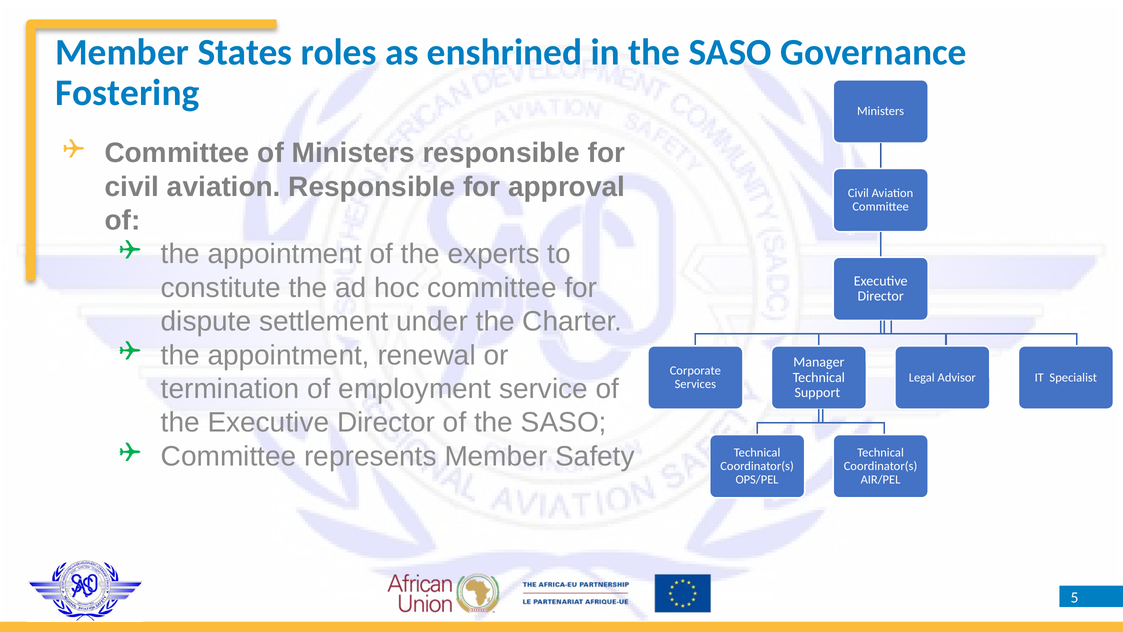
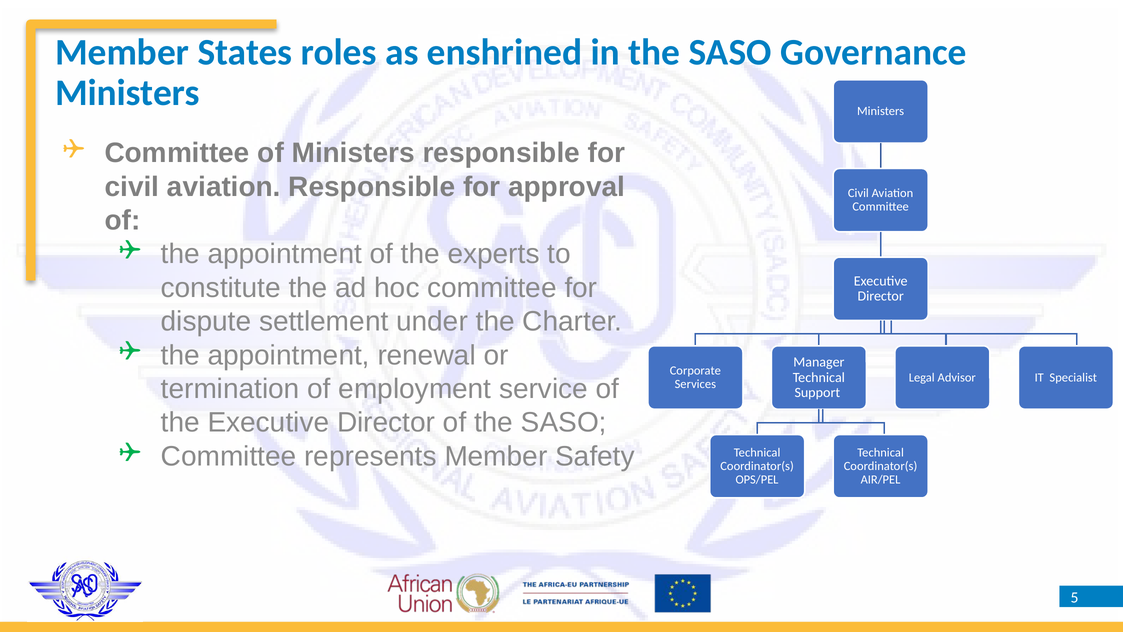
Fostering: Fostering -> Ministers (127, 93)
